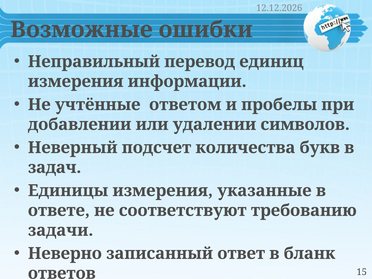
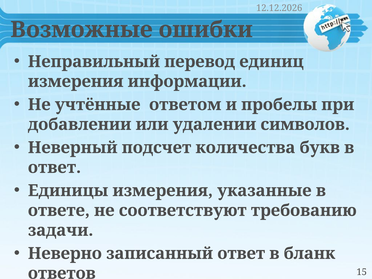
задач: задач -> ответ (54, 167)
